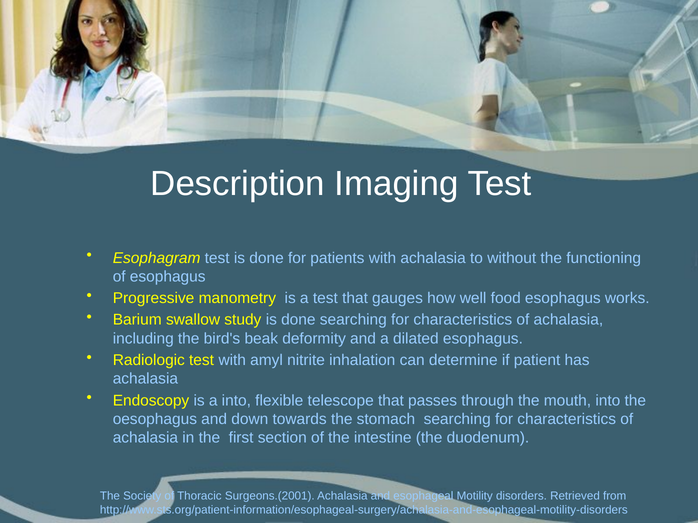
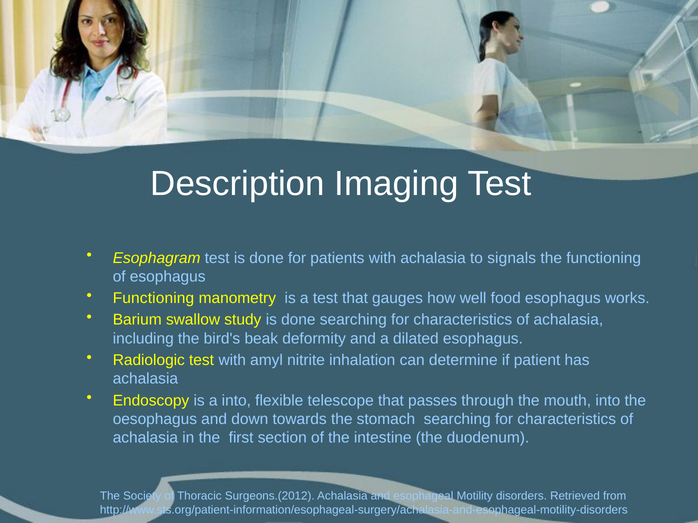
without: without -> signals (512, 258)
Progressive: Progressive -> Functioning (153, 298)
Surgeons.(2001: Surgeons.(2001 -> Surgeons.(2012 (270, 496)
